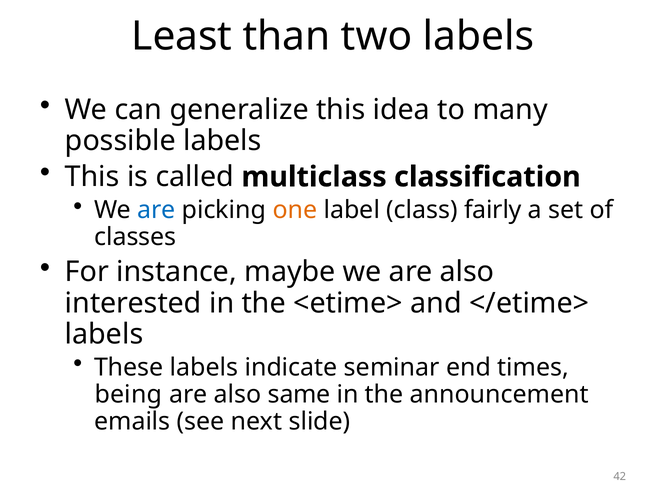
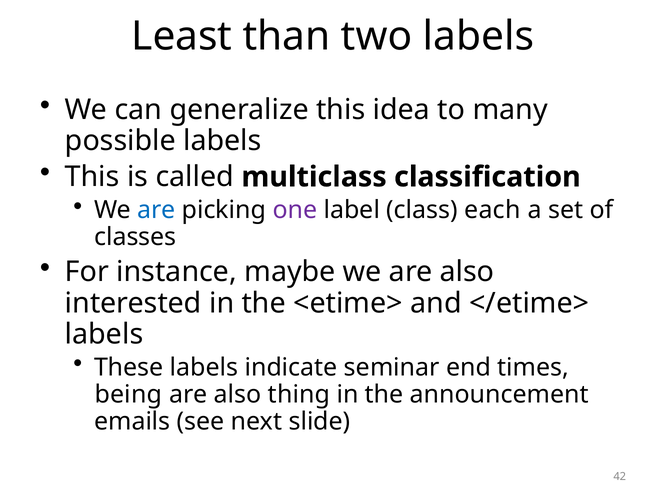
one colour: orange -> purple (295, 210)
fairly: fairly -> each (493, 210)
same: same -> thing (299, 394)
